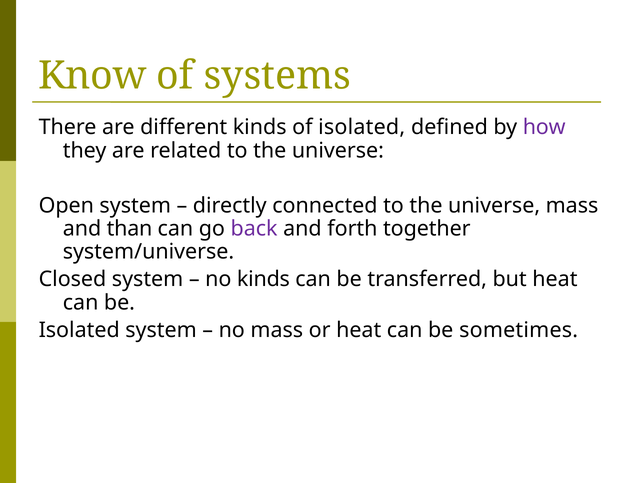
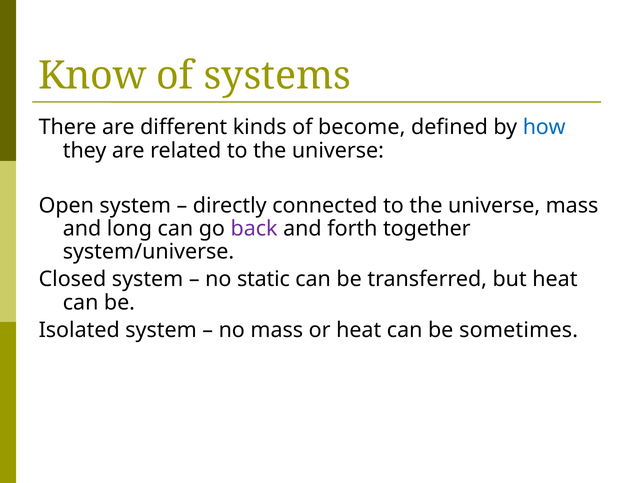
of isolated: isolated -> become (362, 127)
how colour: purple -> blue (544, 127)
than: than -> long (129, 229)
no kinds: kinds -> static (263, 279)
